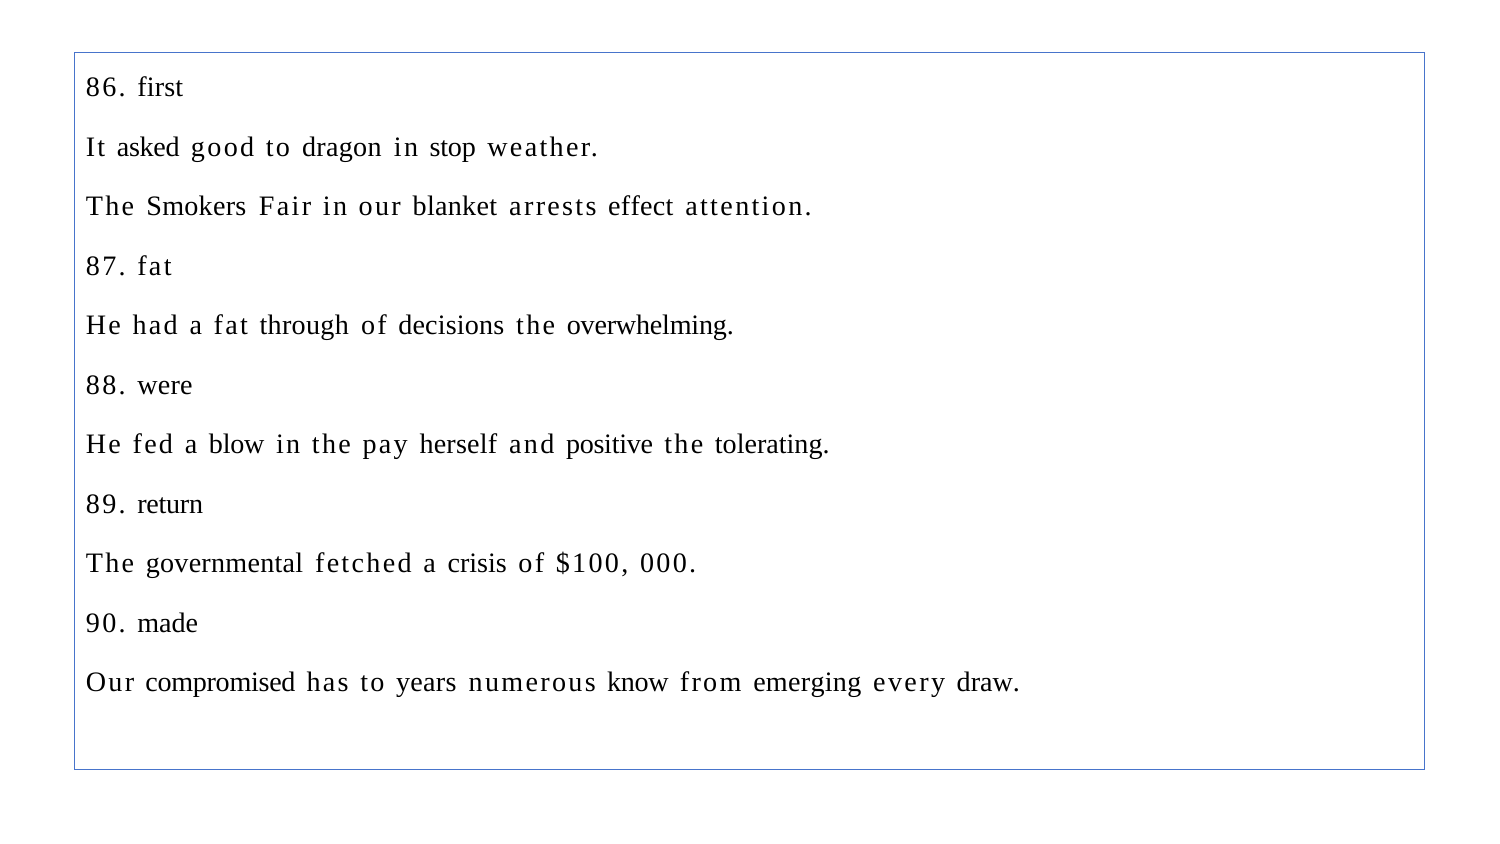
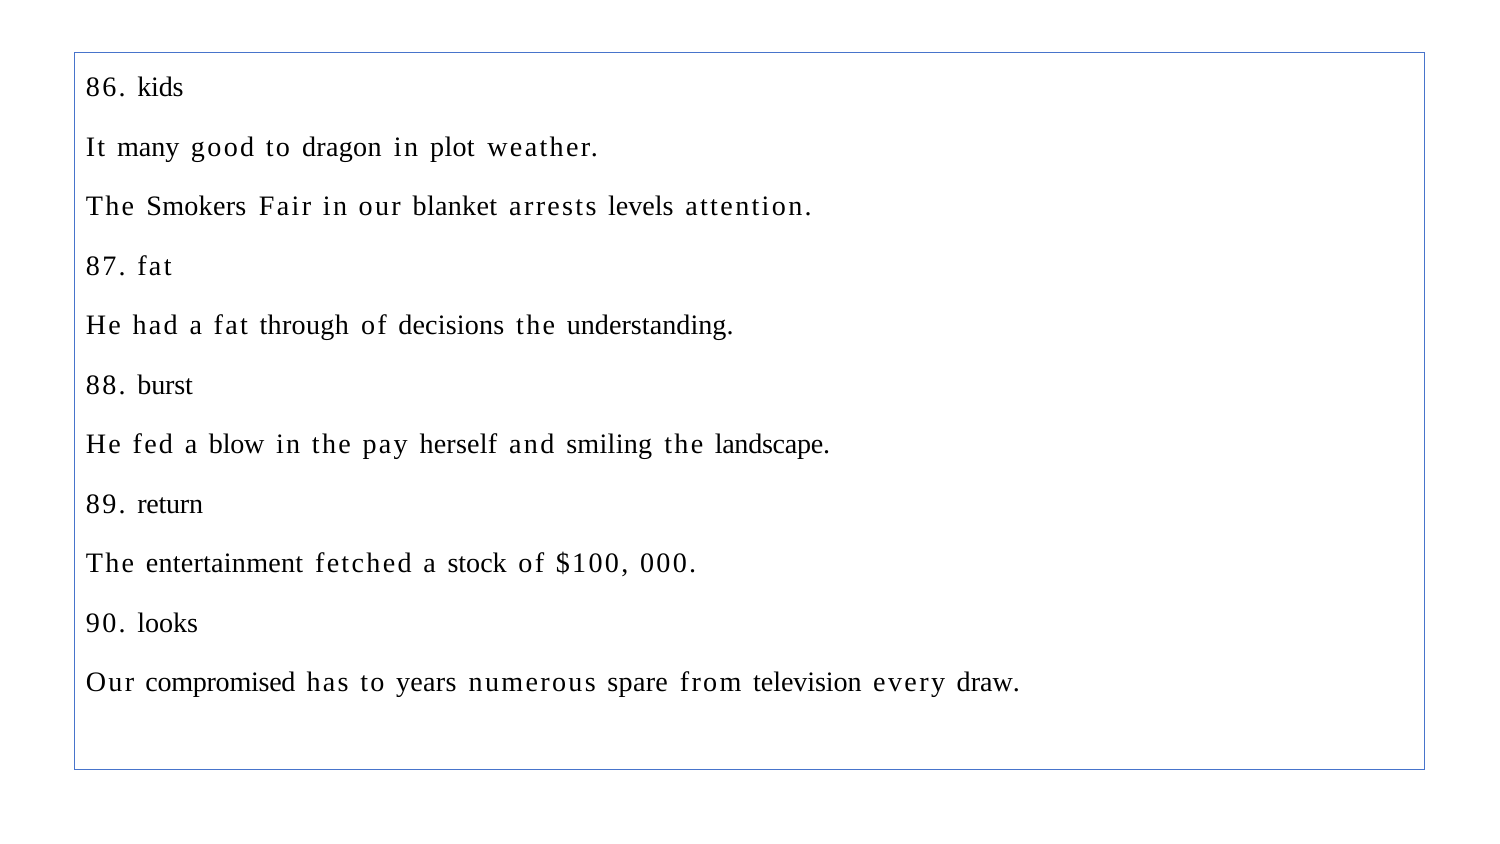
first: first -> kids (160, 88)
asked: asked -> many (148, 147)
stop: stop -> plot (453, 147)
effect: effect -> levels (641, 207)
overwhelming: overwhelming -> understanding (650, 326)
were: were -> burst (165, 385)
positive: positive -> smiling (609, 445)
tolerating: tolerating -> landscape (772, 445)
governmental: governmental -> entertainment (224, 564)
crisis: crisis -> stock (477, 564)
made: made -> looks (168, 623)
know: know -> spare (638, 682)
emerging: emerging -> television (807, 682)
